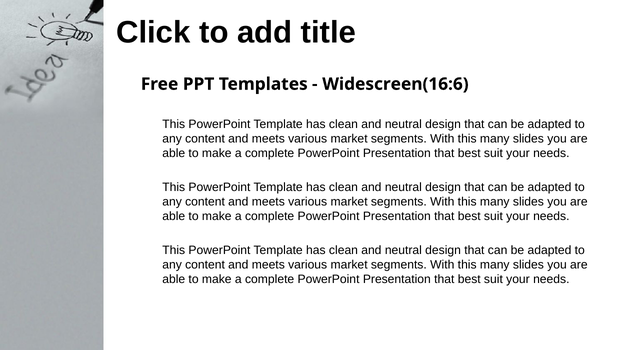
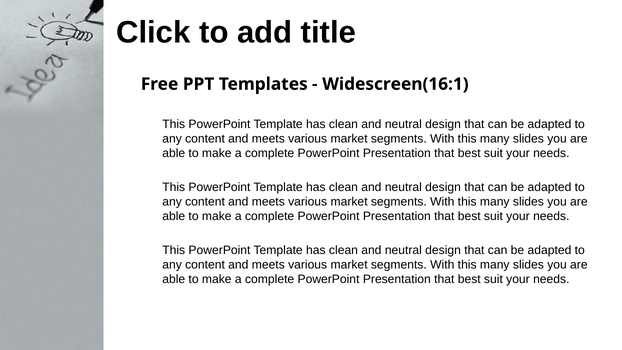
Widescreen(16:6: Widescreen(16:6 -> Widescreen(16:1 (395, 84)
